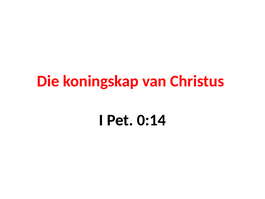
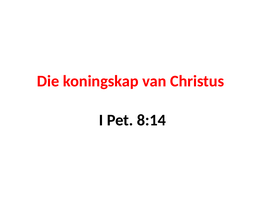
0:14: 0:14 -> 8:14 (151, 120)
